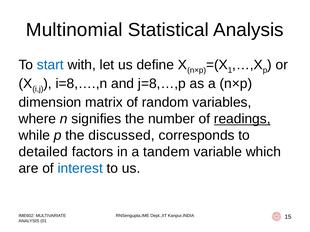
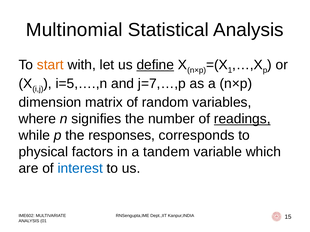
start colour: blue -> orange (50, 65)
define underline: none -> present (155, 65)
i=8,….,n: i=8,….,n -> i=5,….,n (81, 84)
j=8,…,p: j=8,…,p -> j=7,…,p (162, 84)
discussed: discussed -> responses (122, 136)
detailed: detailed -> physical (43, 152)
